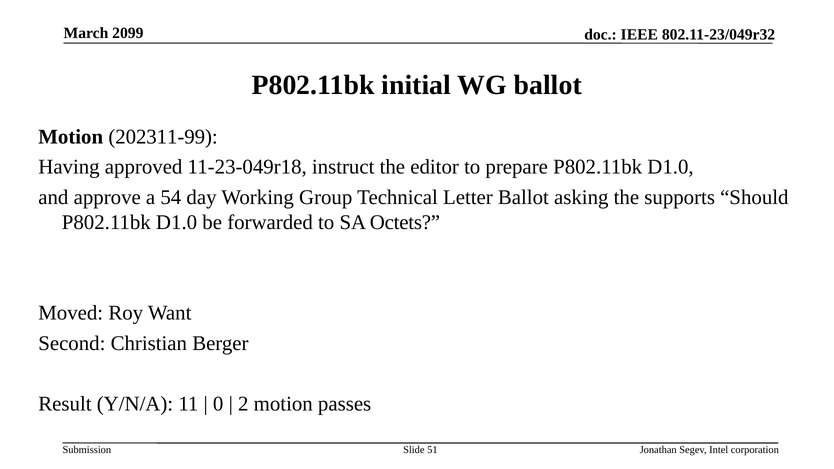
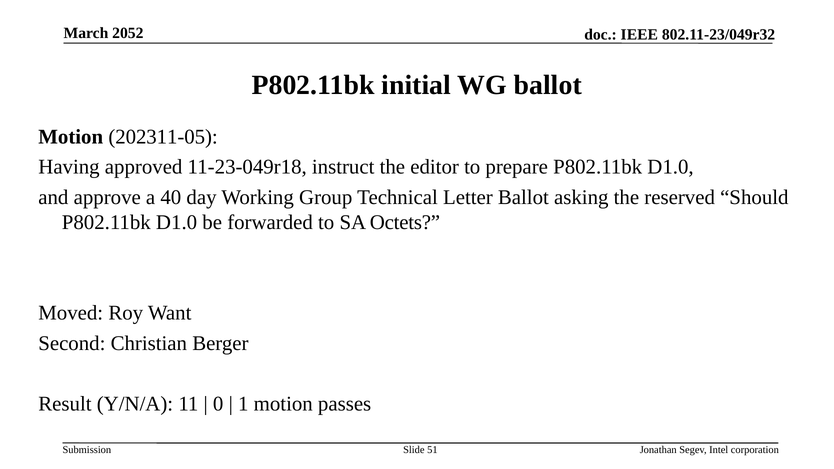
2099: 2099 -> 2052 (128, 33)
202311-99: 202311-99 -> 202311-05 (163, 137)
54: 54 -> 40 (171, 197)
supports: supports -> reserved (680, 197)
2: 2 -> 1 (243, 404)
